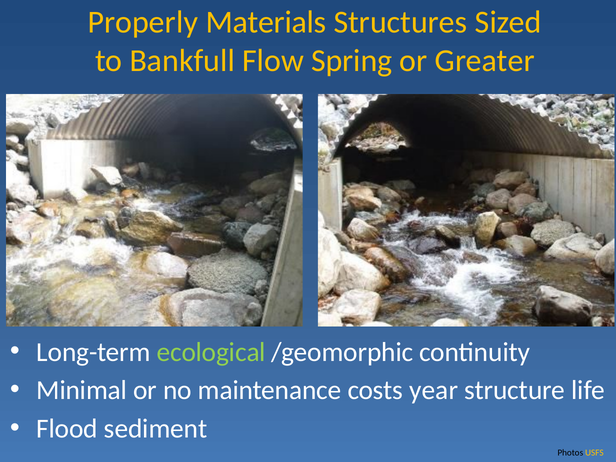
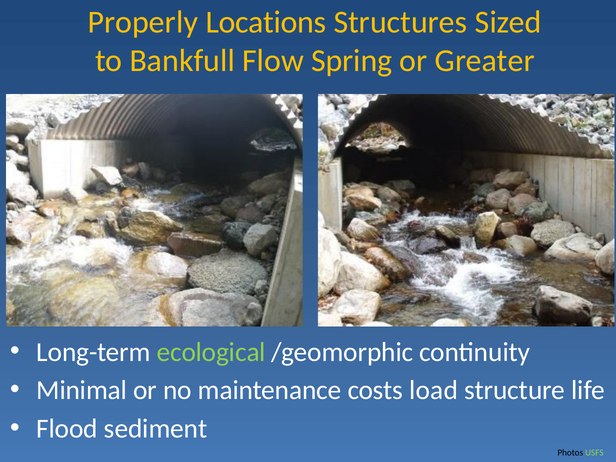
Materials: Materials -> Locations (266, 22)
year: year -> load (434, 390)
USFS colour: yellow -> light green (594, 453)
